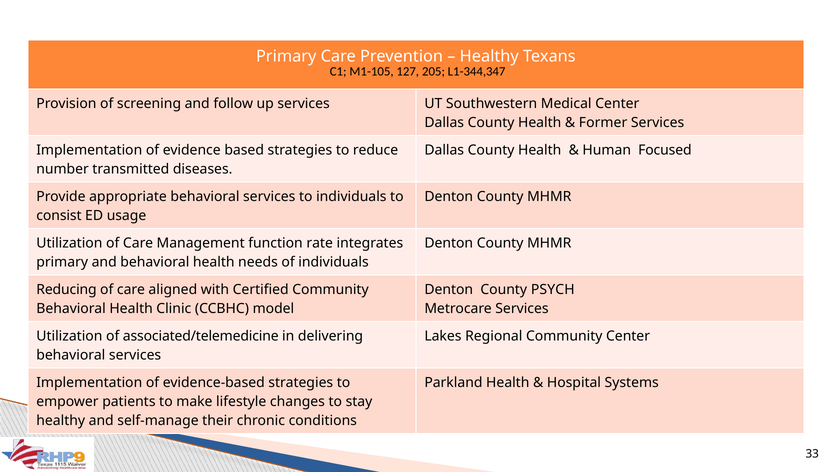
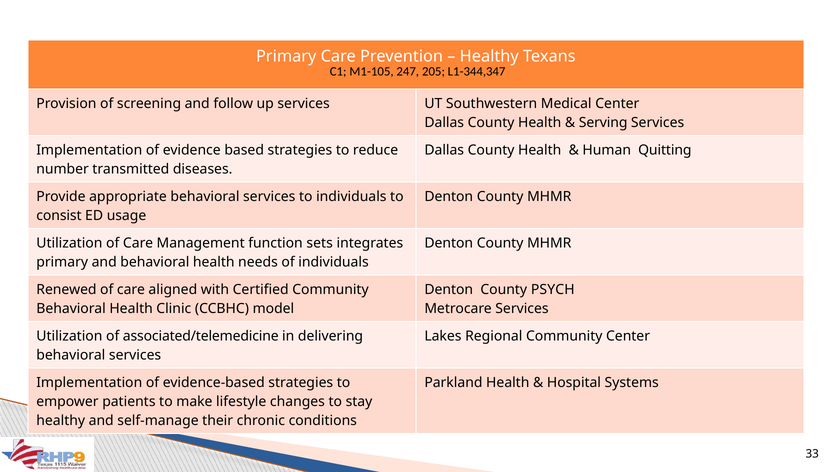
127: 127 -> 247 (408, 71)
Former: Former -> Serving (603, 123)
Focused: Focused -> Quitting (665, 150)
rate: rate -> sets (320, 243)
Reducing: Reducing -> Renewed (66, 290)
